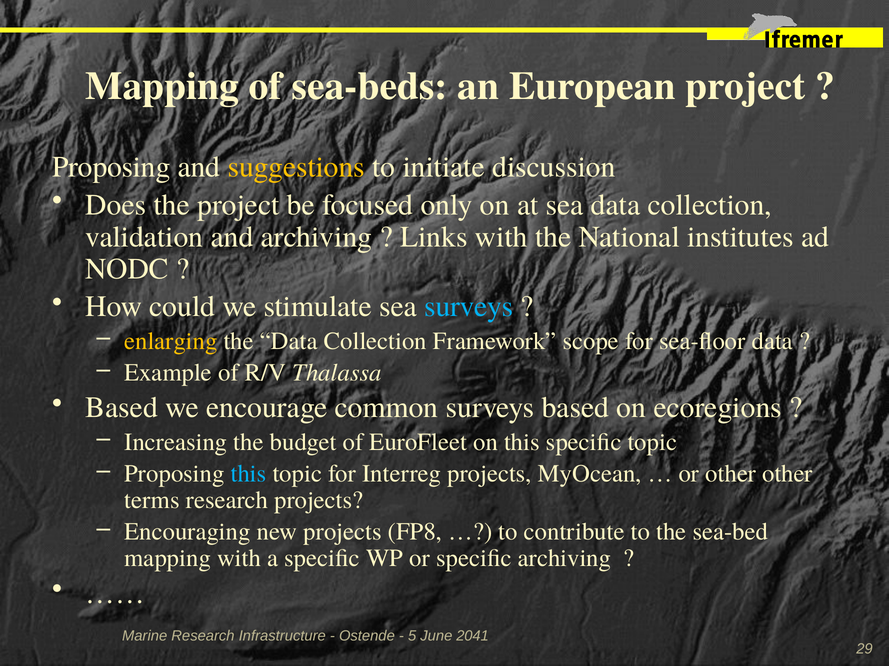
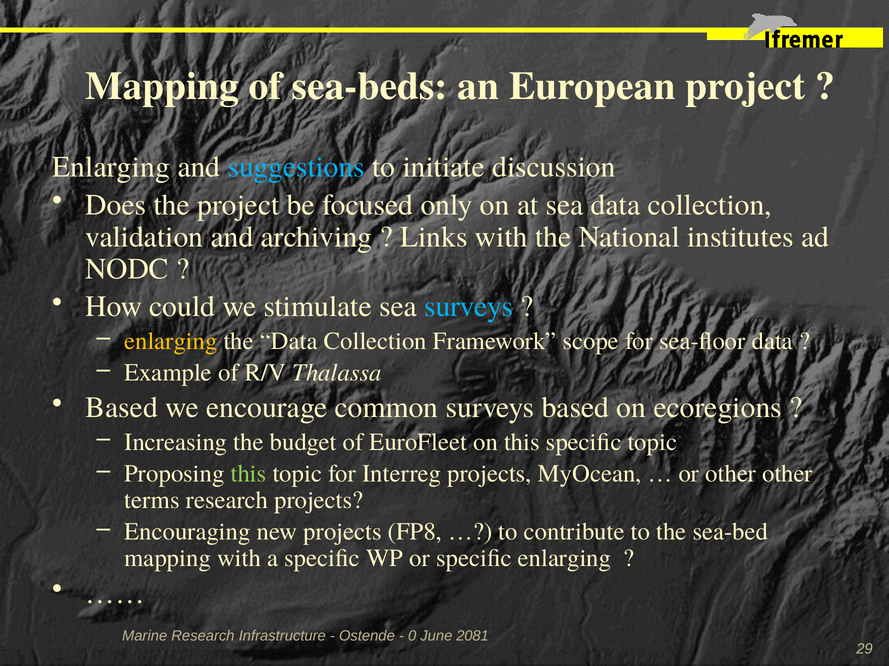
Proposing: Proposing -> Enlarging (111, 167)
suggestions colour: yellow -> light blue (296, 167)
this colour: light blue -> light green (249, 474)
specific archiving: archiving -> enlarging (564, 559)
5: 5 -> 0 (412, 637)
2041: 2041 -> 2081 (473, 637)
